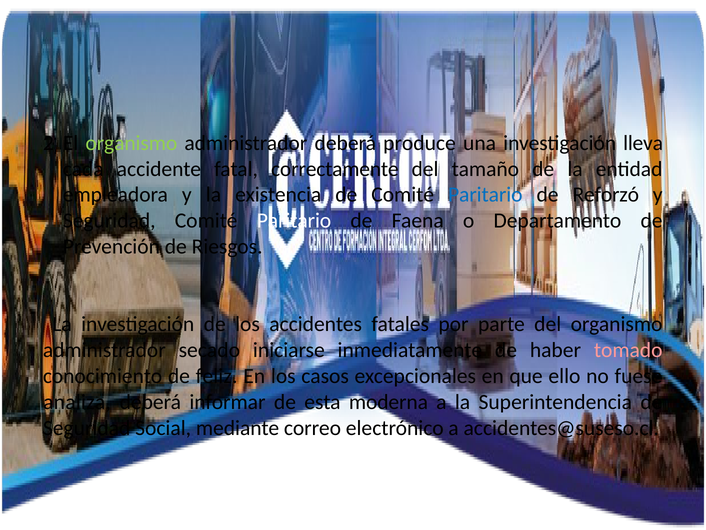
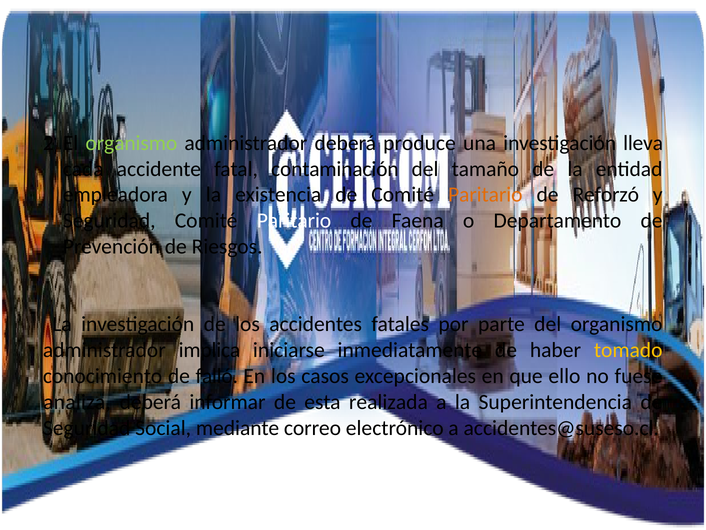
correctamente: correctamente -> contaminación (335, 169)
Paritario colour: blue -> orange (485, 195)
secado: secado -> implica (209, 350)
tomado colour: pink -> yellow (628, 350)
feliz: feliz -> falló (217, 376)
moderna: moderna -> realizada (388, 402)
